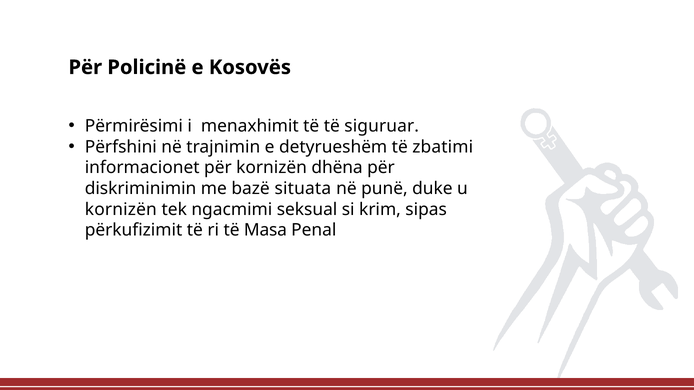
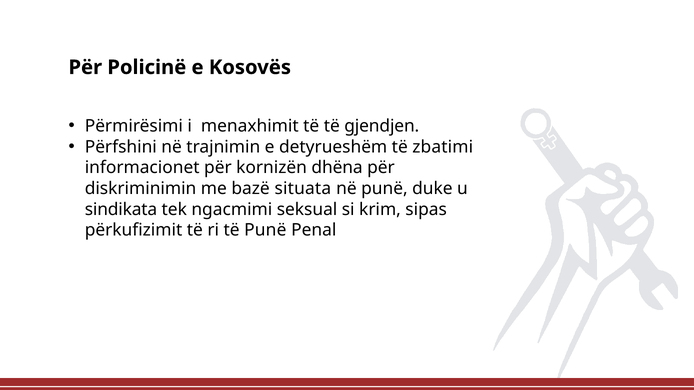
siguruar: siguruar -> gjendjen (382, 126)
kornizën: kornizën -> sindikata (121, 210)
të Masa: Masa -> Punë (265, 230)
